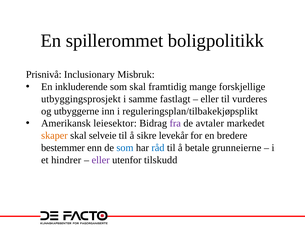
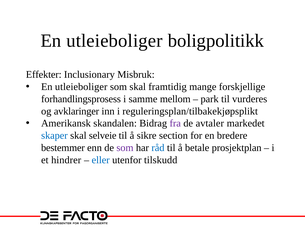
spillerommet: spillerommet -> utleieboliger (114, 41)
Prisnivå: Prisnivå -> Effekter (44, 74)
inkluderende: inkluderende -> utleieboliger (81, 87)
utbyggingsprosjekt: utbyggingsprosjekt -> forhandlingsprosess (81, 99)
fastlagt: fastlagt -> mellom (175, 99)
eller: eller -> park (210, 99)
utbyggerne: utbyggerne -> avklaringer (77, 111)
leiesektor: leiesektor -> skandalen (115, 123)
skaper colour: orange -> blue (54, 135)
levekår: levekår -> section (173, 135)
som colour: blue -> purple (125, 148)
grunneierne: grunneierne -> prosjektplan (237, 148)
eller colour: purple -> blue (101, 160)
